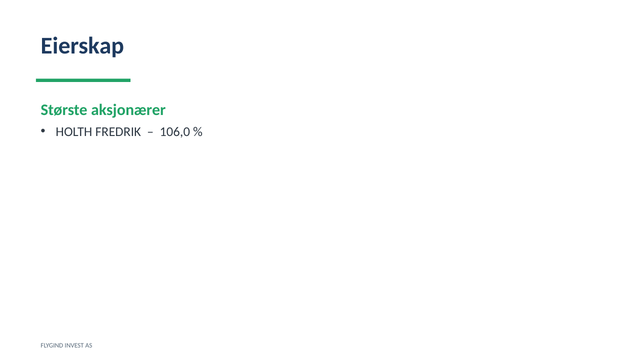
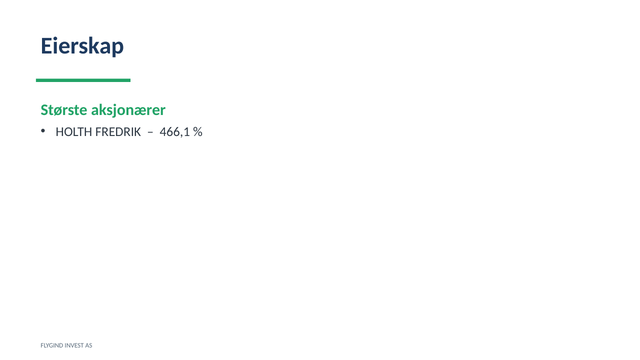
106,0: 106,0 -> 466,1 (175, 132)
